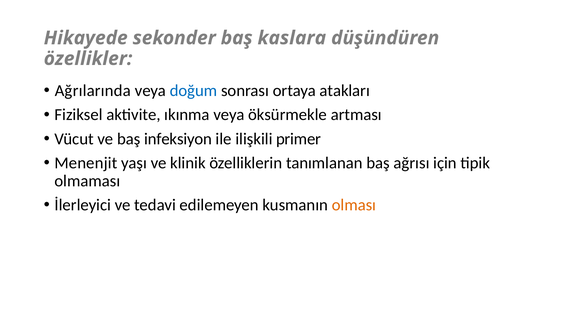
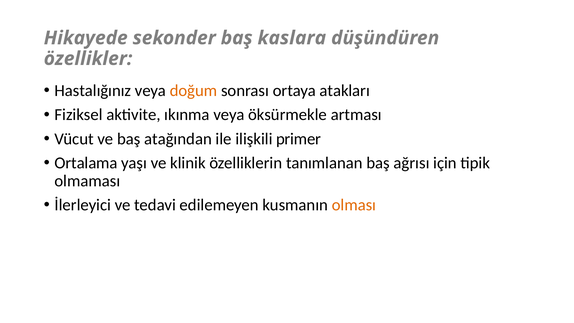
Ağrılarında: Ağrılarında -> Hastalığınız (93, 91)
doğum colour: blue -> orange (193, 91)
infeksiyon: infeksiyon -> atağından (178, 139)
Menenjit: Menenjit -> Ortalama (86, 163)
